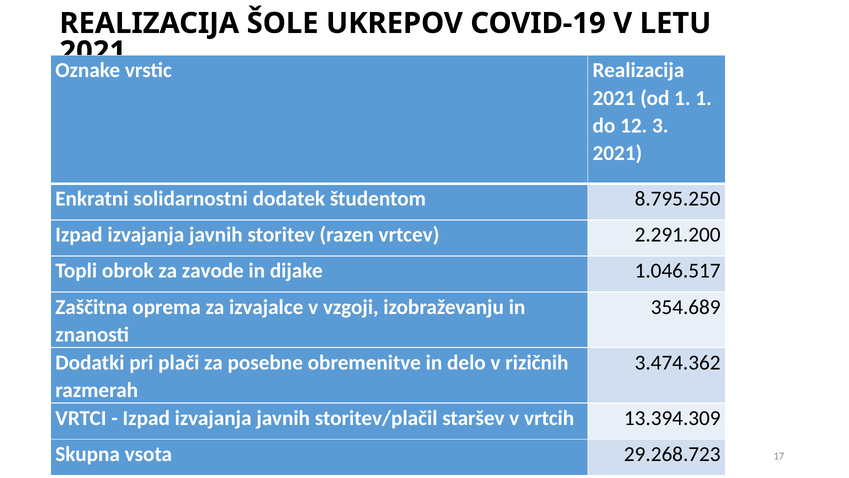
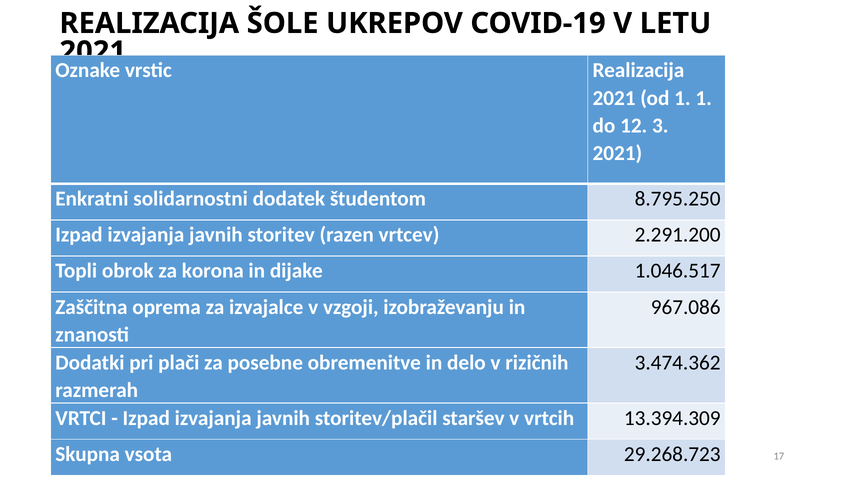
zavode: zavode -> korona (213, 271)
354.689: 354.689 -> 967.086 (686, 307)
